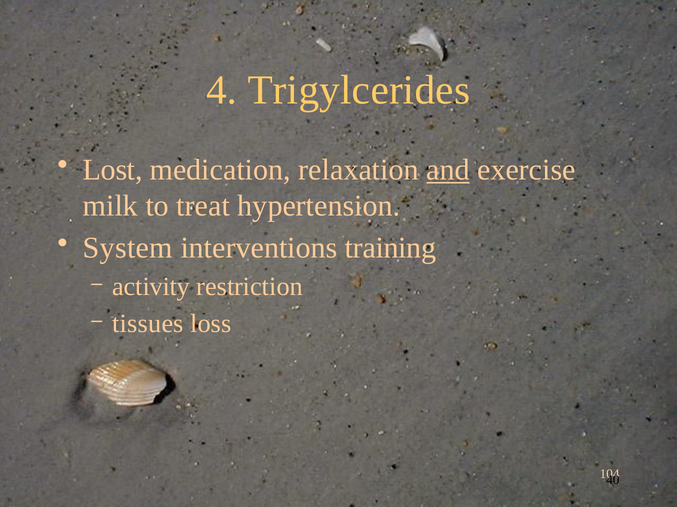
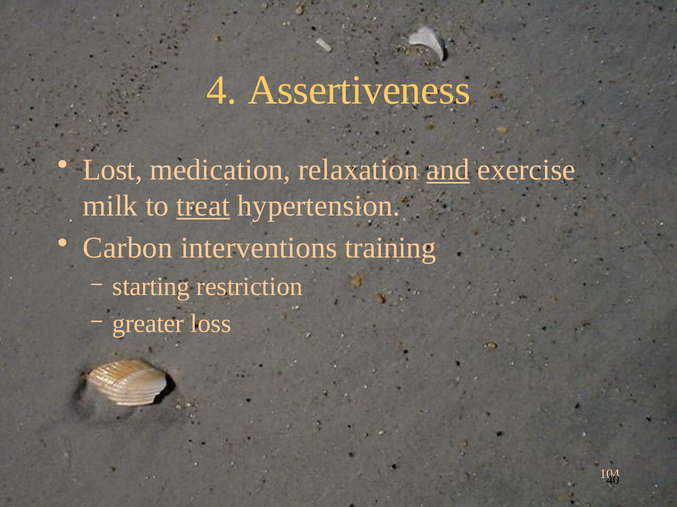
Trigylcerides: Trigylcerides -> Assertiveness (359, 90)
treat underline: none -> present (203, 206)
System: System -> Carbon (128, 248)
activity: activity -> starting (151, 287)
tissues: tissues -> greater (148, 324)
